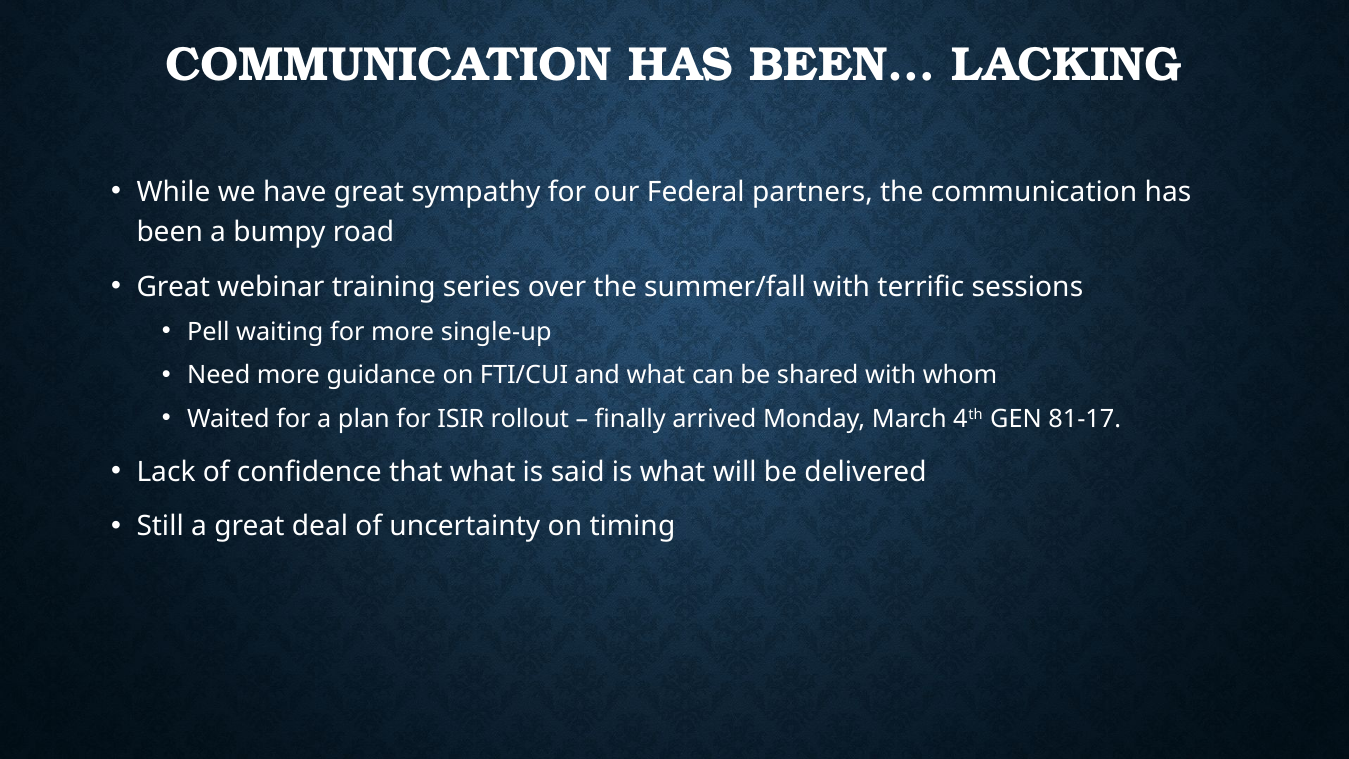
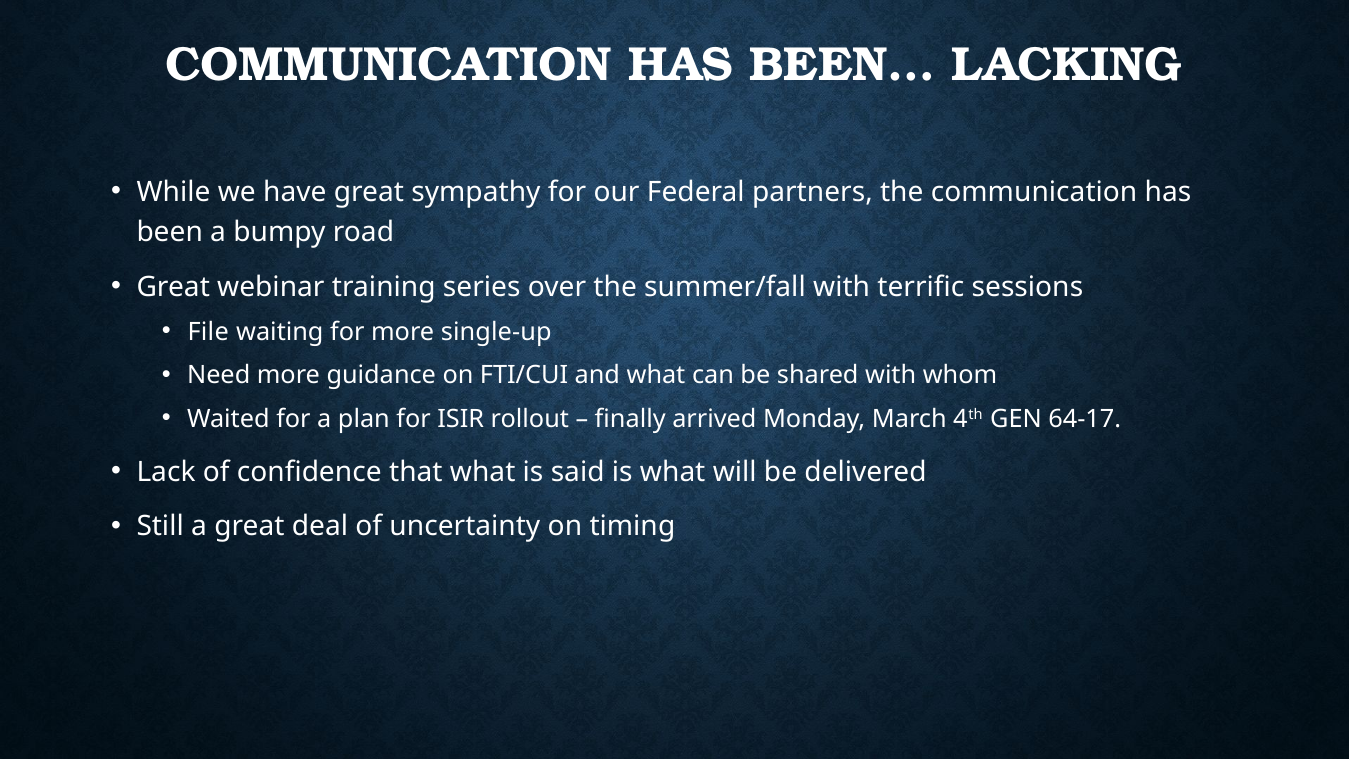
Pell: Pell -> File (208, 332)
81-17: 81-17 -> 64-17 (1085, 419)
